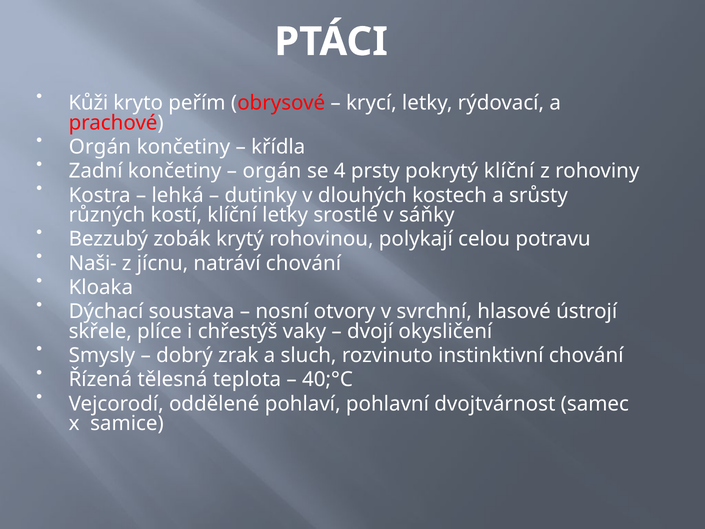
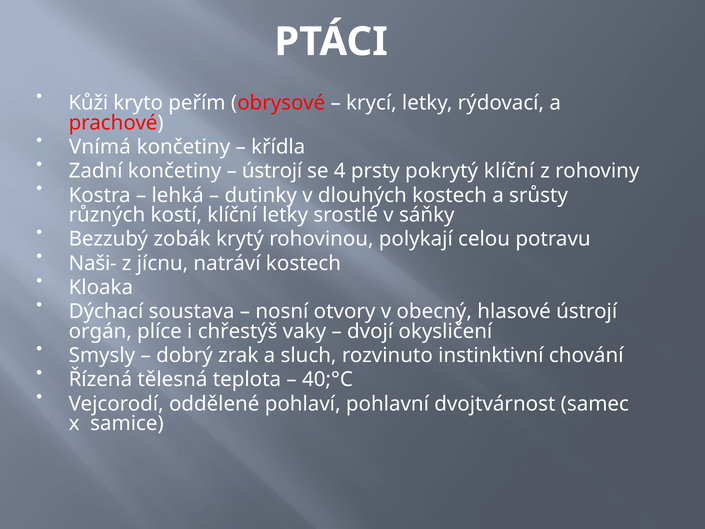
Orgán: Orgán -> Vnímá (100, 147)
orgán: orgán -> ústrojí (272, 171)
natráví chování: chování -> kostech (303, 263)
svrchní: svrchní -> obecný (434, 311)
skřele: skřele -> orgán (100, 331)
